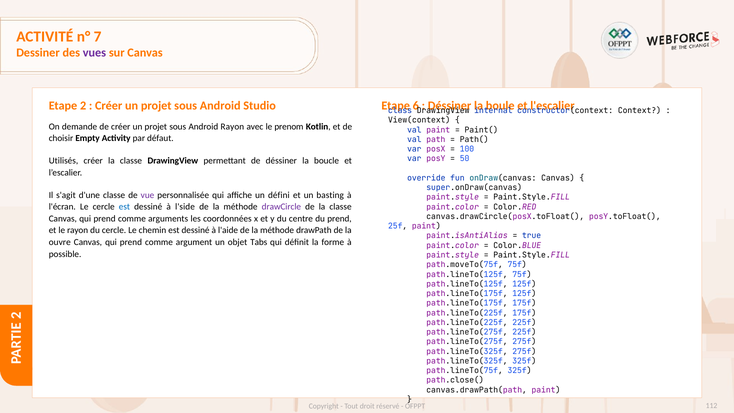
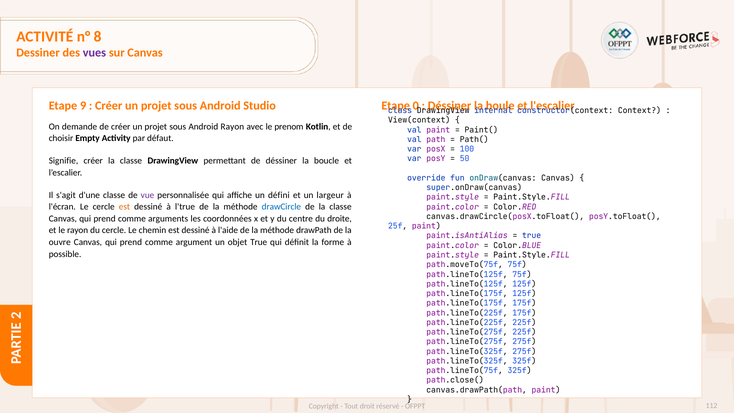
7: 7 -> 8 (98, 36)
Etape 2: 2 -> 9 (83, 106)
6: 6 -> 0 (416, 106)
Utilisés: Utilisés -> Signifie (63, 161)
basting: basting -> largeur (330, 195)
est colour: blue -> orange (124, 207)
l'side: l'side -> l'true (185, 207)
drawCircle colour: purple -> blue (281, 207)
du prend: prend -> droite (339, 219)
objet Tabs: Tabs -> True (259, 242)
